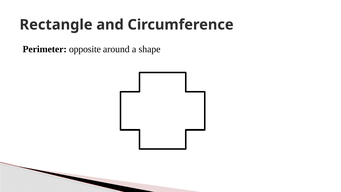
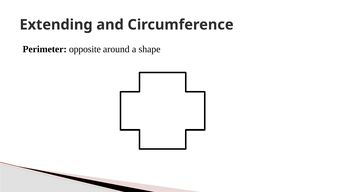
Rectangle: Rectangle -> Extending (56, 25)
